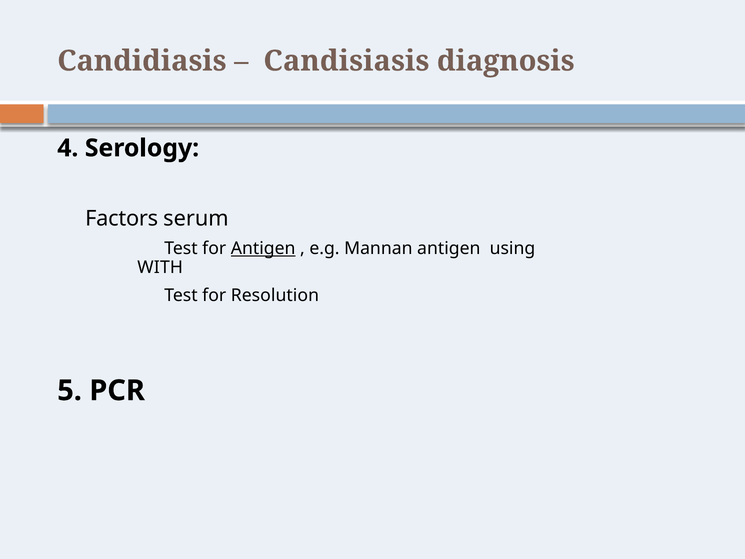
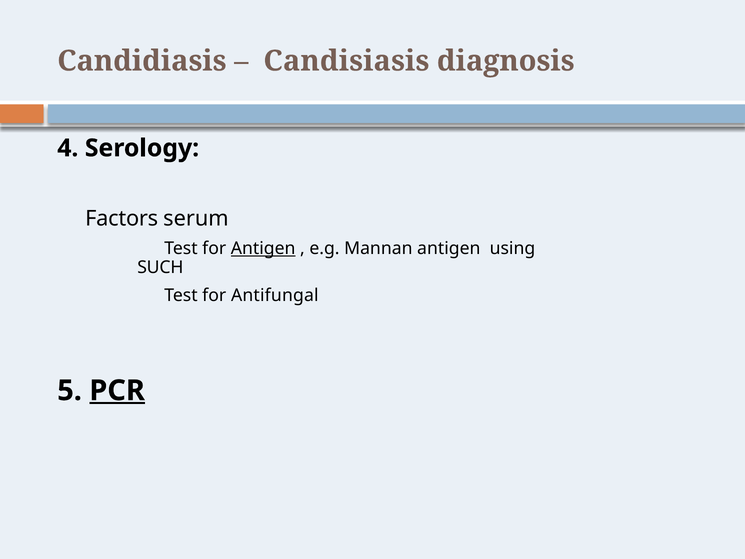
WITH: WITH -> SUCH (160, 267)
Resolution: Resolution -> Antifungal (275, 295)
PCR underline: none -> present (117, 390)
